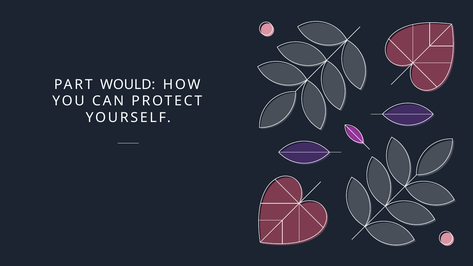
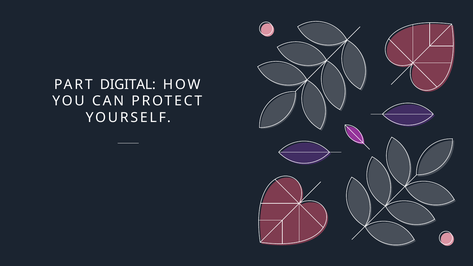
WOULD: WOULD -> DIGITAL (128, 84)
